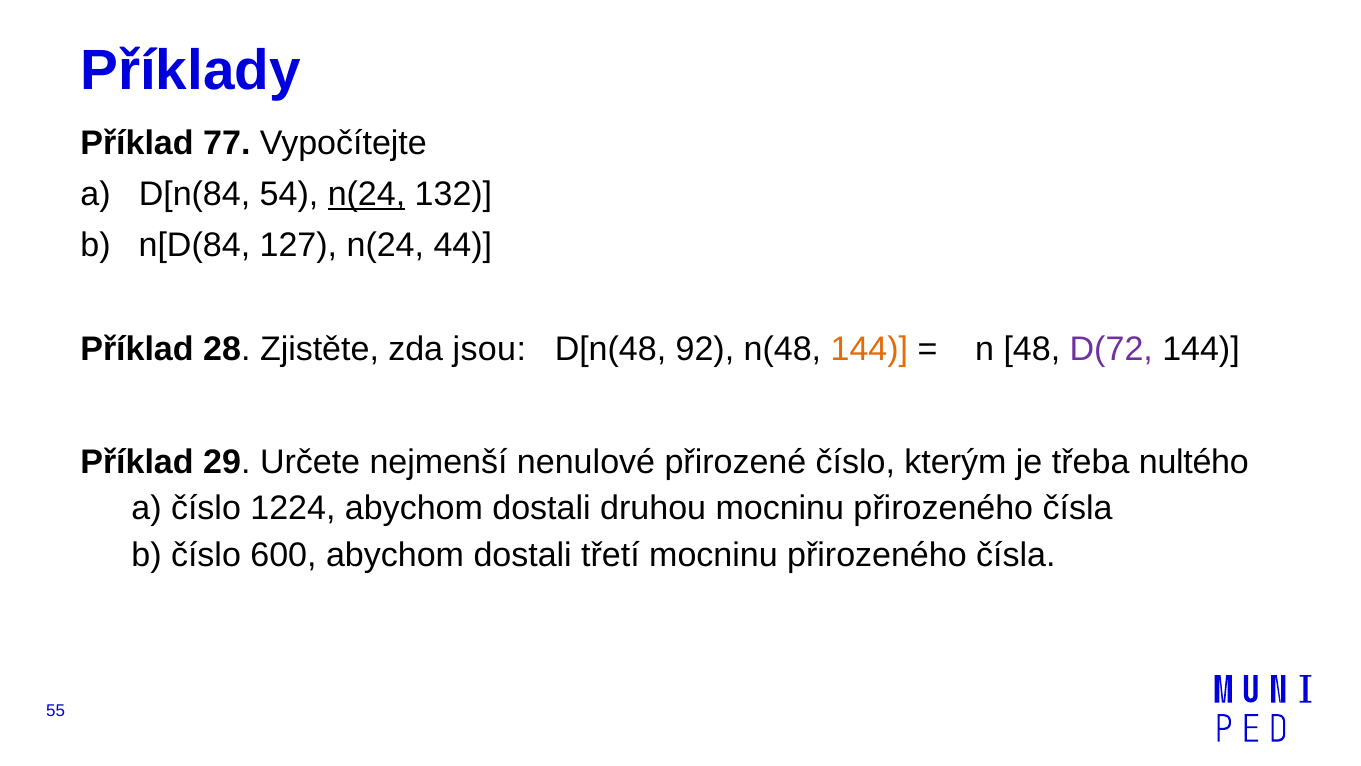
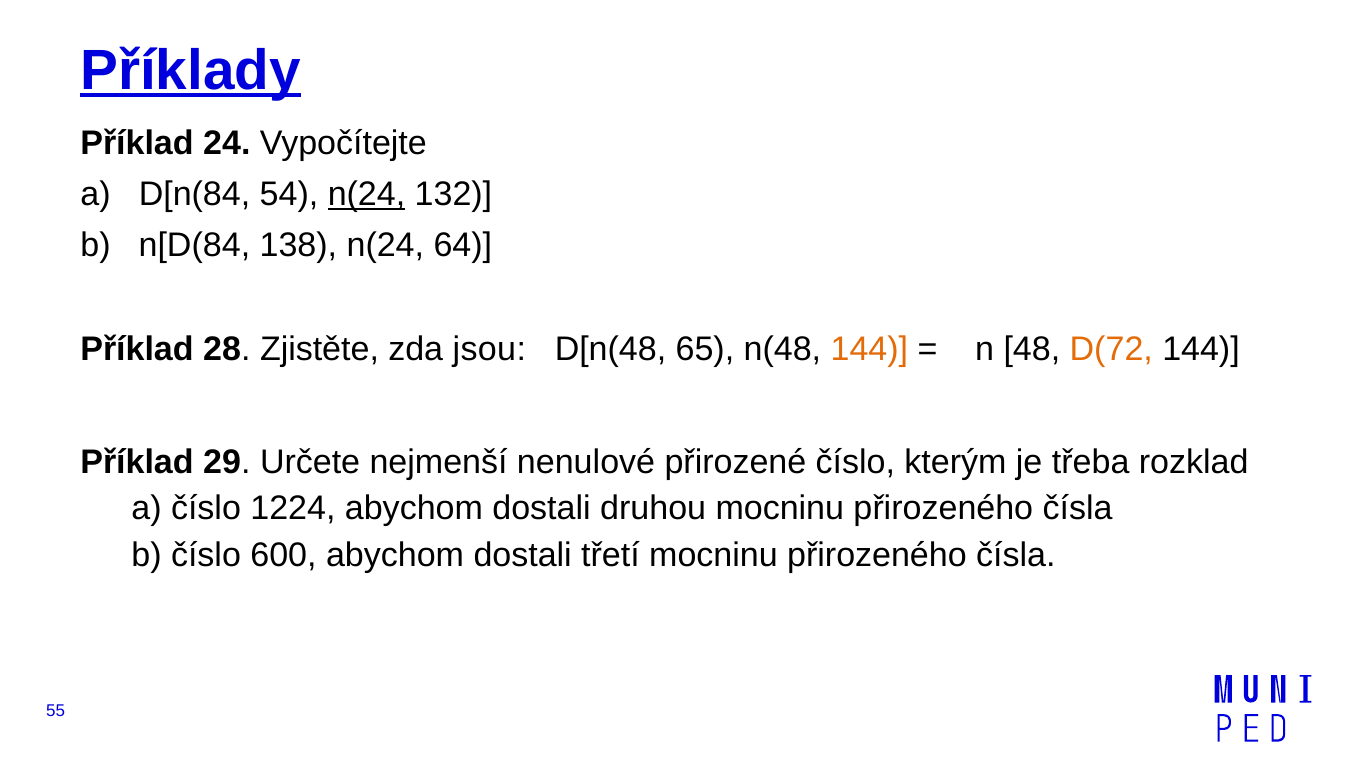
Příklady underline: none -> present (191, 71)
77: 77 -> 24 (227, 143)
127: 127 -> 138 (298, 245)
44: 44 -> 64 (463, 245)
92: 92 -> 65 (705, 349)
D(72 colour: purple -> orange (1111, 349)
nultého: nultého -> rozklad (1194, 462)
